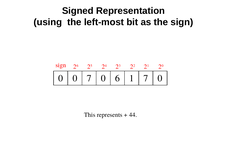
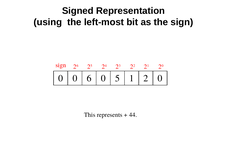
0 7: 7 -> 6 (89, 78)
6: 6 -> 5 (117, 78)
1 7: 7 -> 2 (146, 78)
